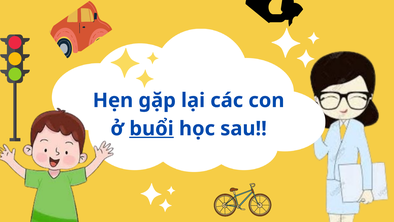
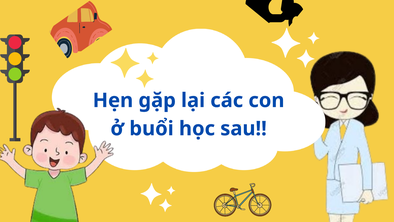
buổi underline: present -> none (152, 128)
